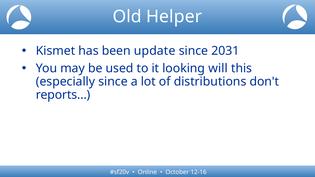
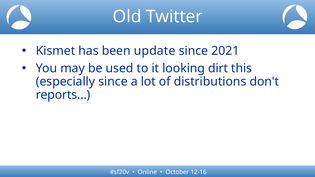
Helper: Helper -> Twitter (174, 17)
2031: 2031 -> 2021 (225, 51)
will: will -> dirt (218, 68)
